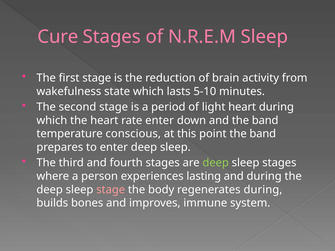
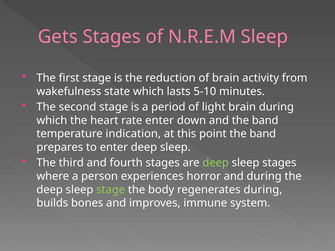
Cure: Cure -> Gets (58, 37)
light heart: heart -> brain (242, 107)
conscious: conscious -> indication (133, 134)
lasting: lasting -> horror (204, 176)
stage colour: pink -> light green (111, 190)
